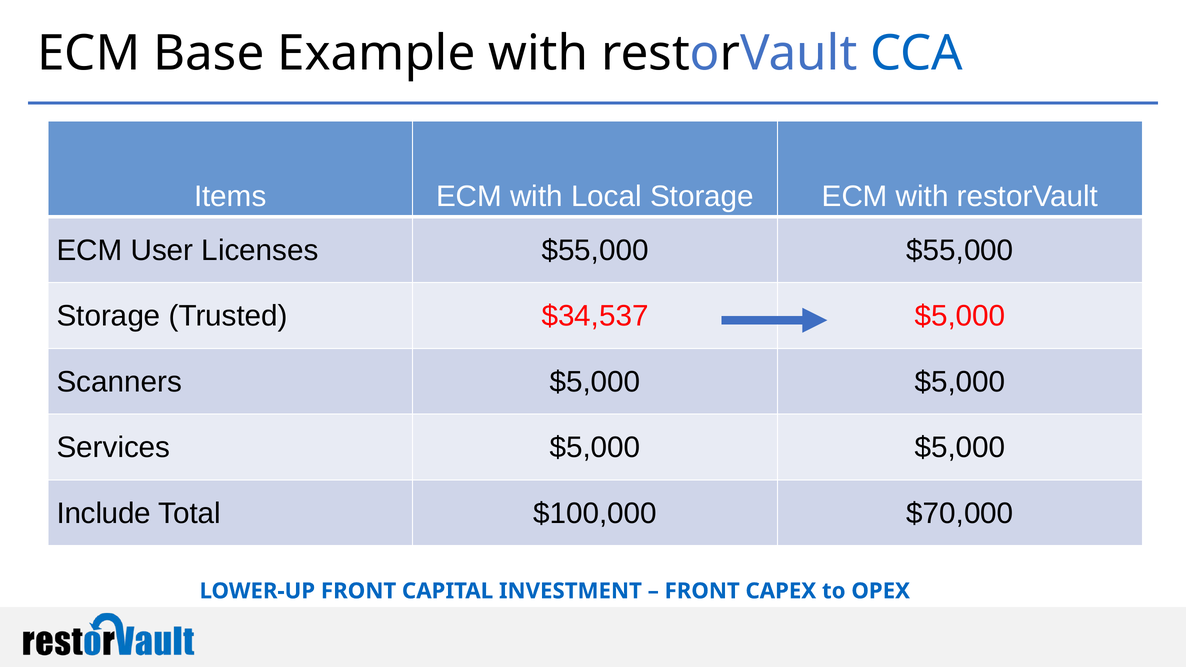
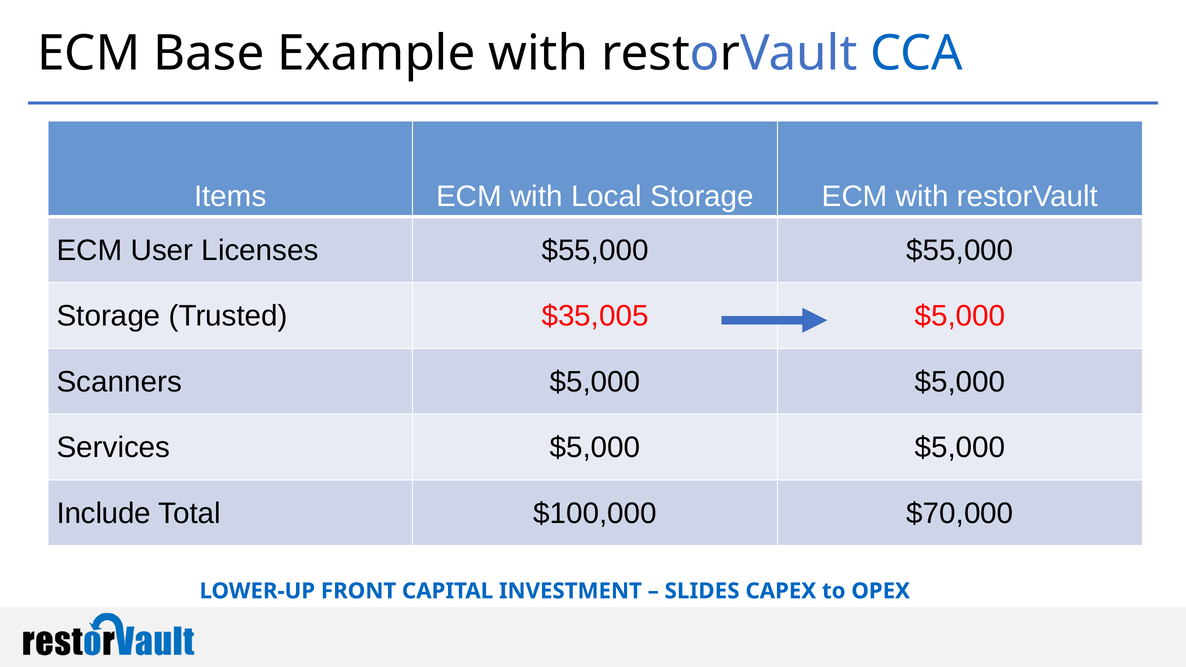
$34,537: $34,537 -> $35,005 (595, 316)
FRONT: FRONT -> SLIDES (702, 591)
